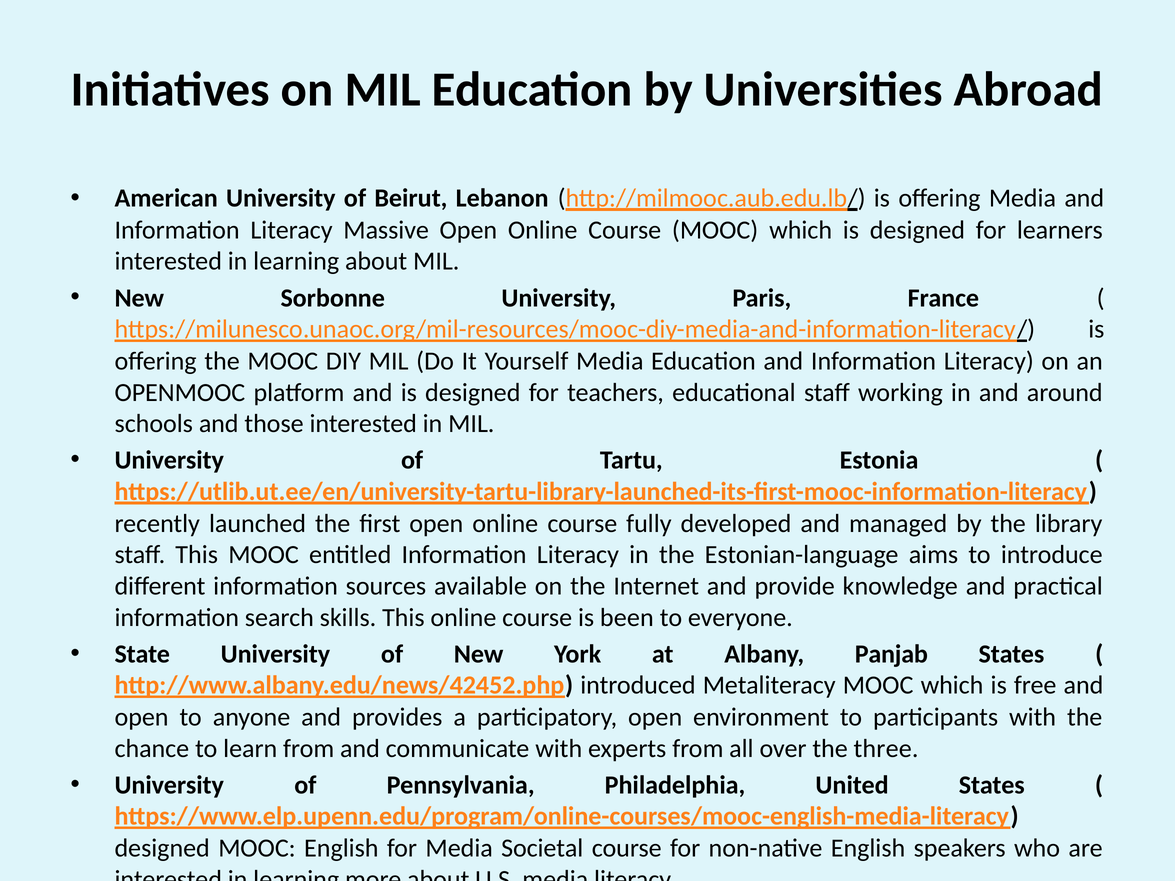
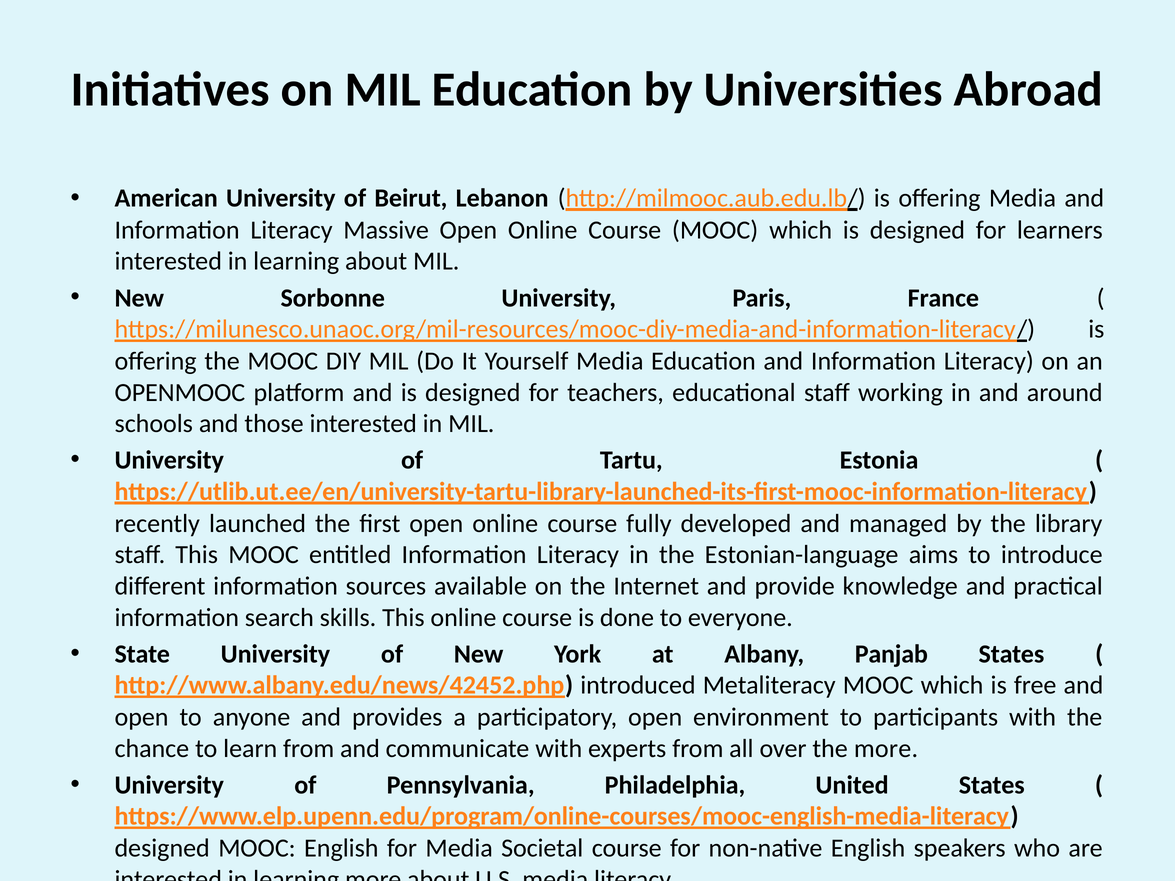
been: been -> done (627, 618)
the three: three -> more (886, 749)
